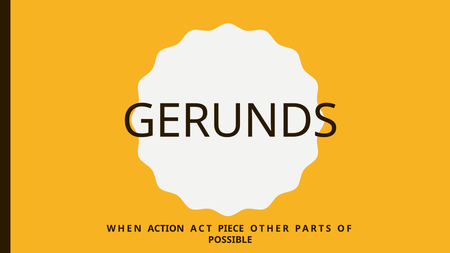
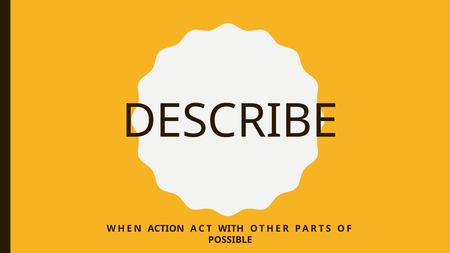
GERUNDS: GERUNDS -> DESCRIBE (230, 121)
PIECE: PIECE -> WITH (231, 229)
